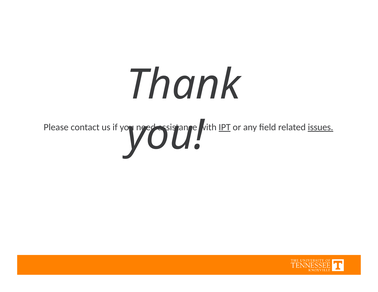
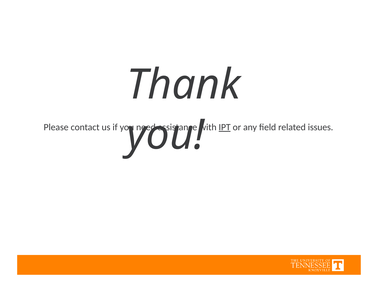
issues underline: present -> none (321, 127)
